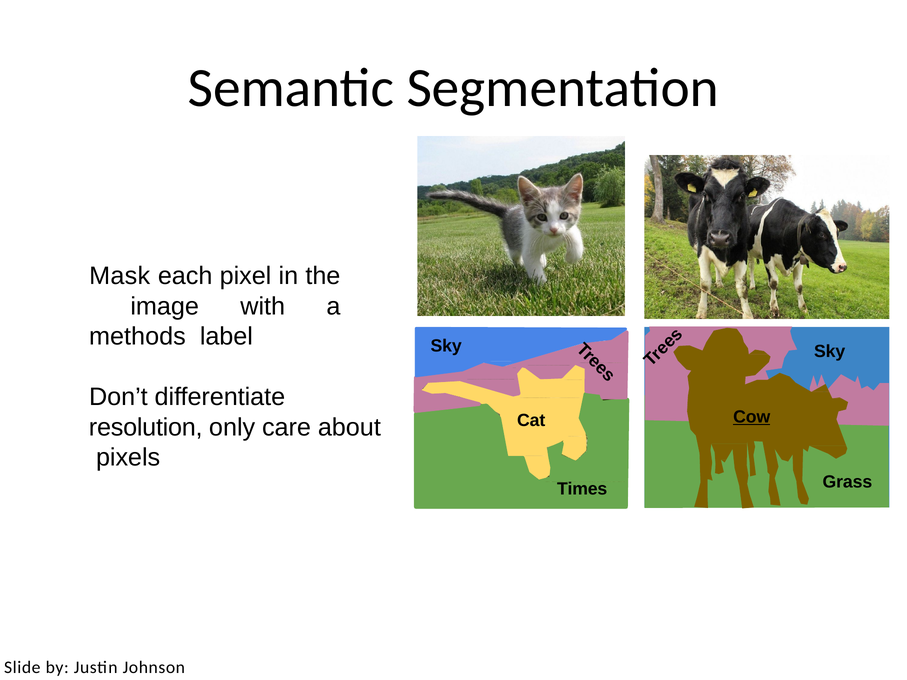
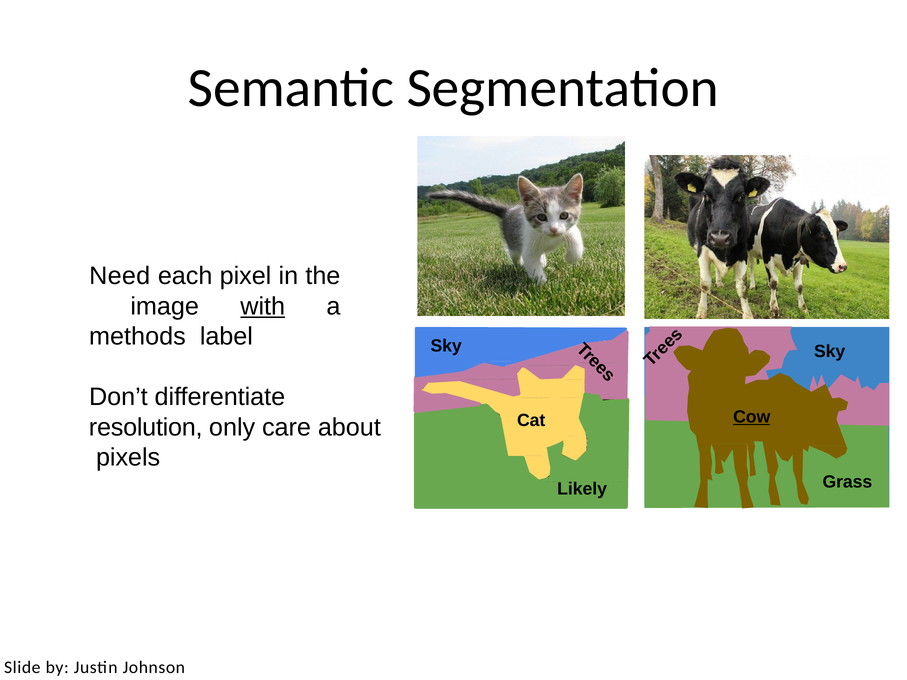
Mask: Mask -> Need (120, 276)
with underline: none -> present (263, 307)
Times: Times -> Likely (582, 489)
